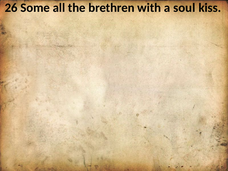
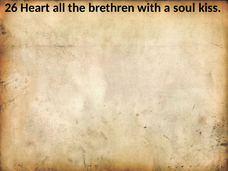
Some: Some -> Heart (35, 8)
